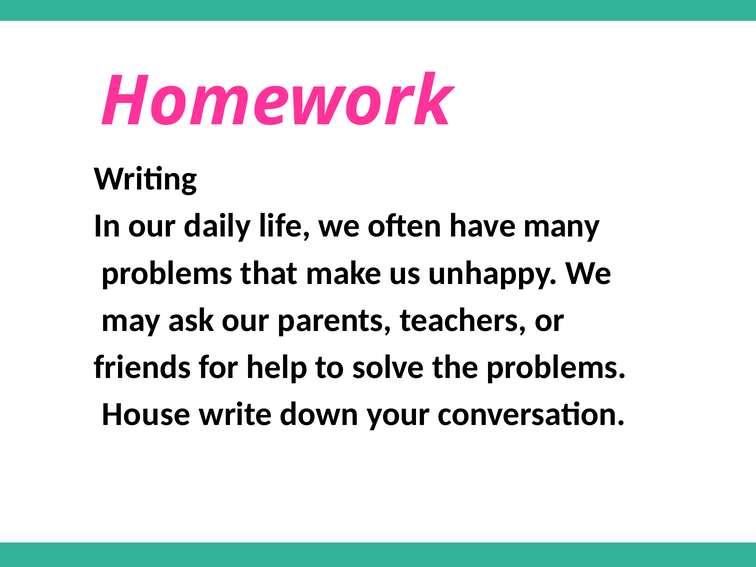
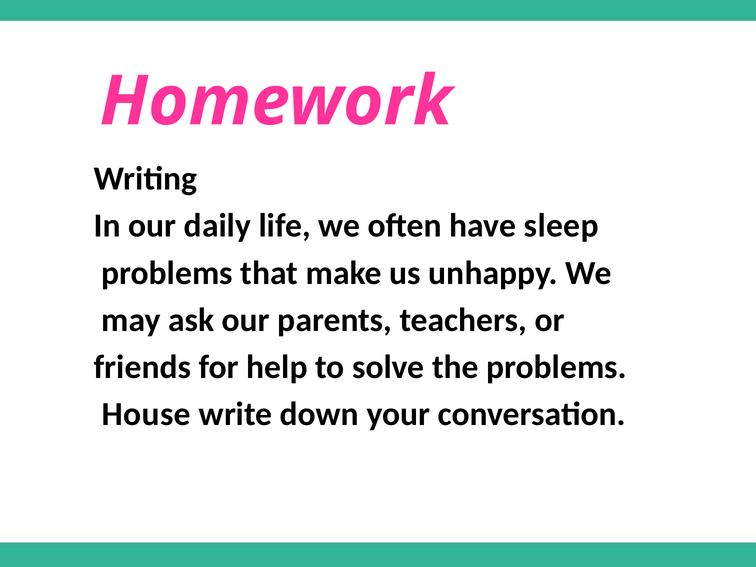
many: many -> sleep (561, 226)
